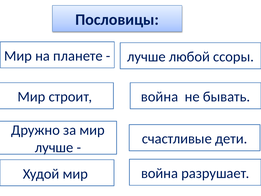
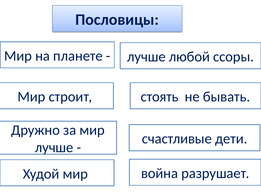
война: война -> стоять (160, 97)
